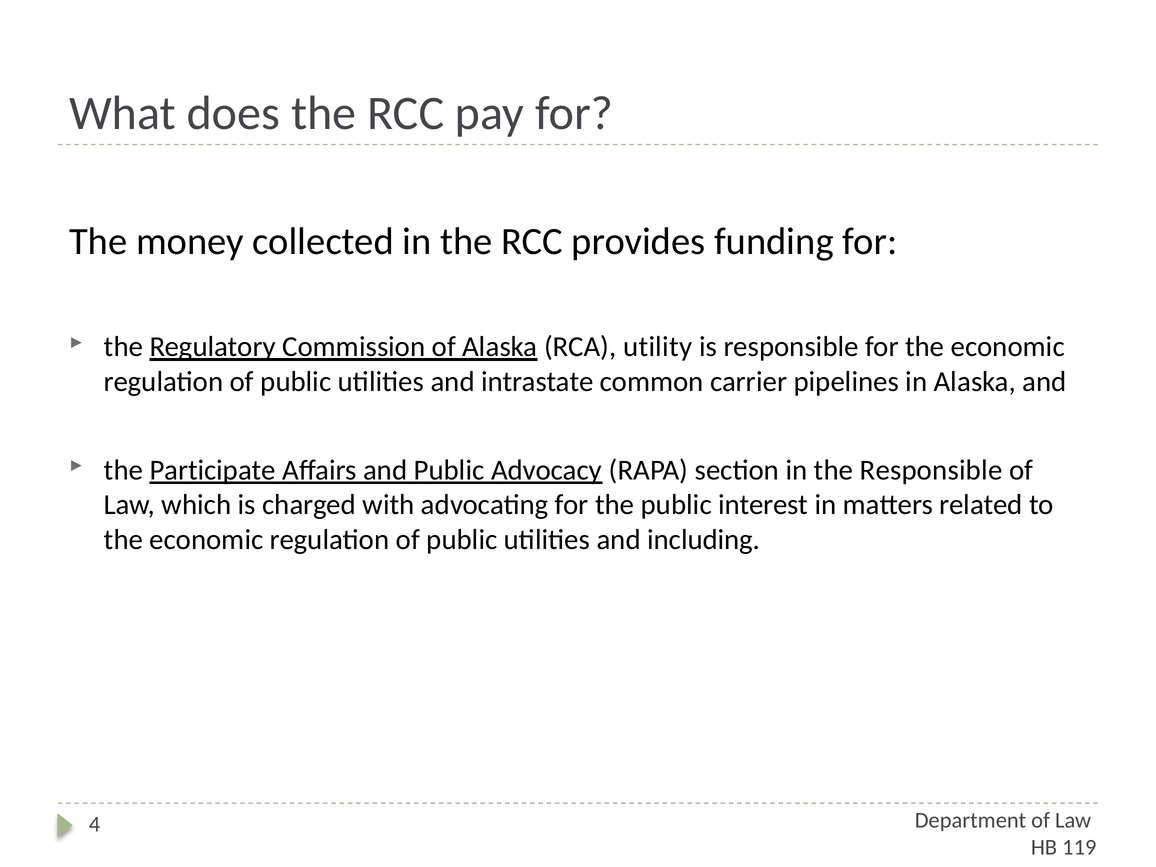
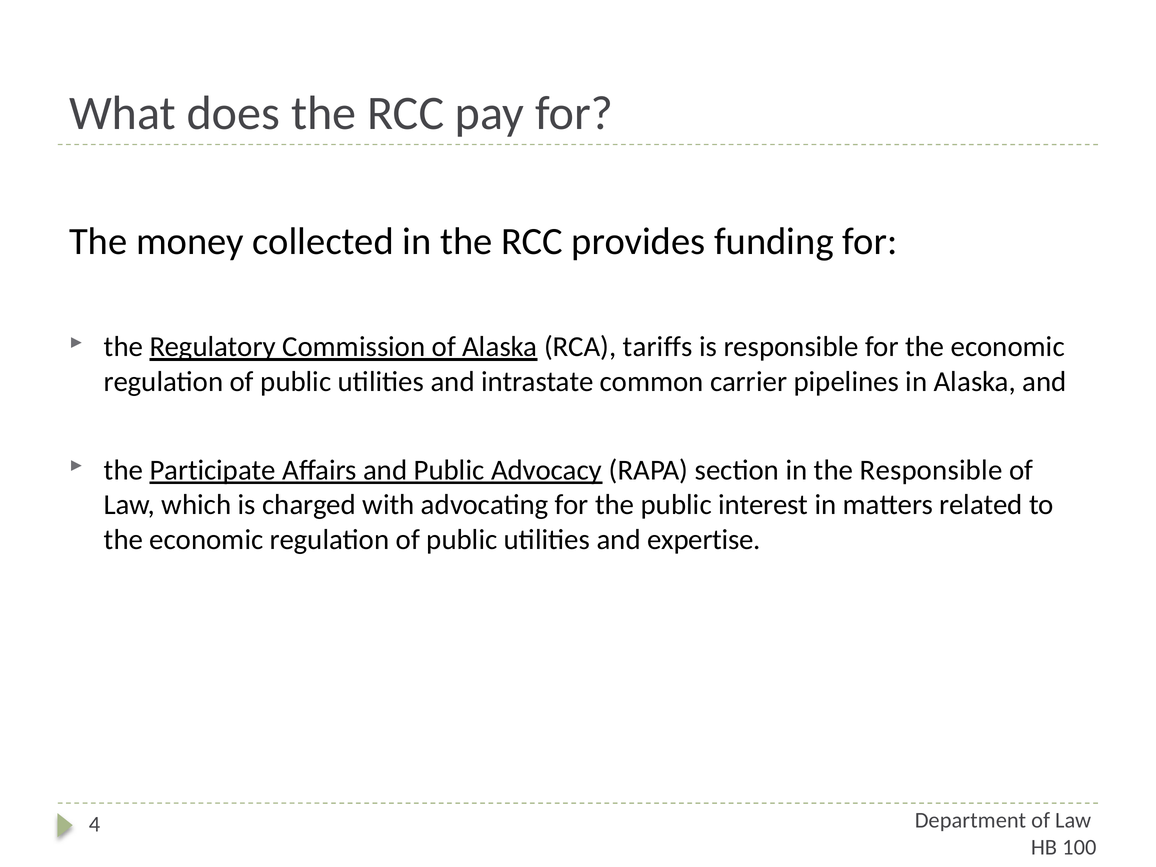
utility: utility -> tariffs (658, 347)
including: including -> expertise (704, 540)
119: 119 -> 100 (1079, 847)
